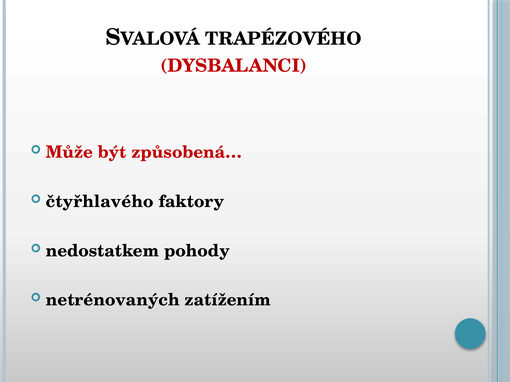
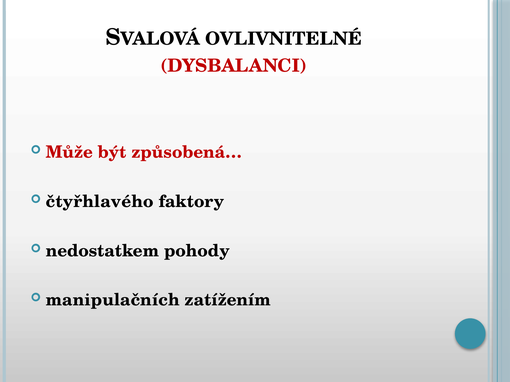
TRAPÉZOVÉHO: TRAPÉZOVÉHO -> OVLIVNITELNÉ (283, 39)
netrénovaných: netrénovaných -> manipulačních (113, 300)
